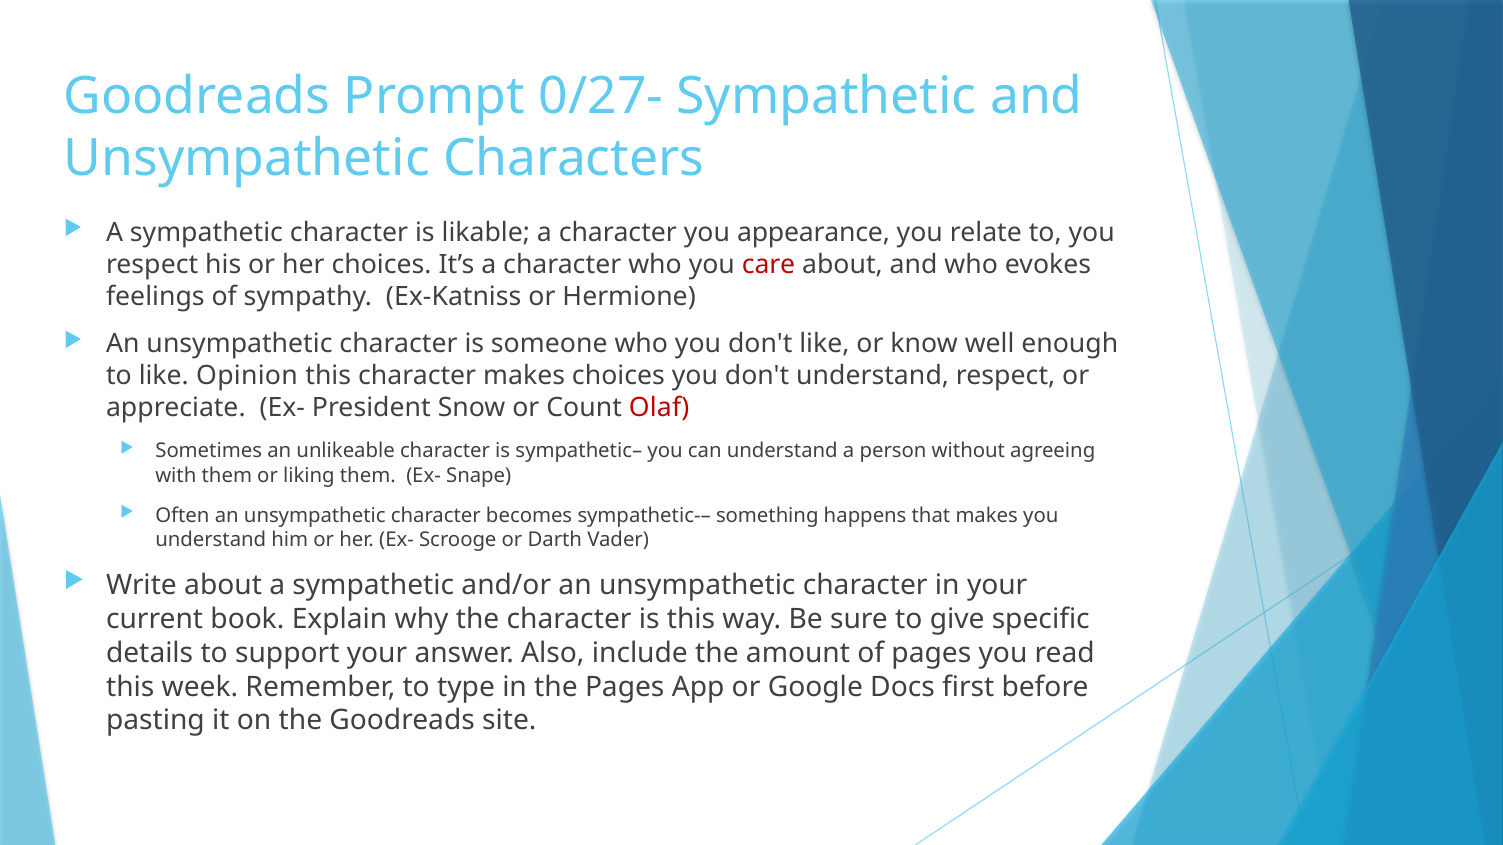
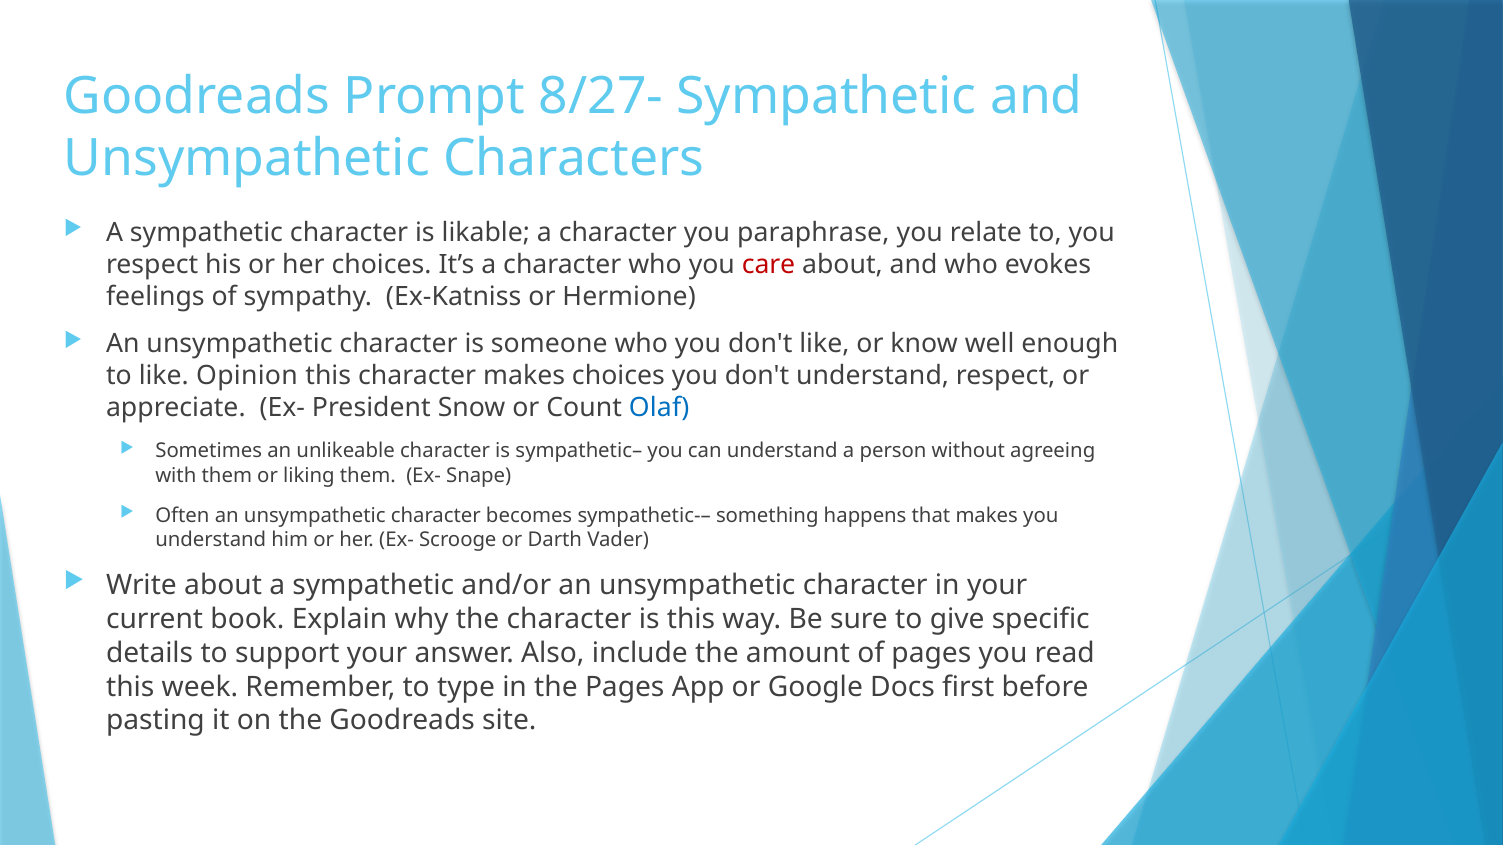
0/27-: 0/27- -> 8/27- (601, 97)
appearance: appearance -> paraphrase (813, 233)
Olaf colour: red -> blue (659, 408)
